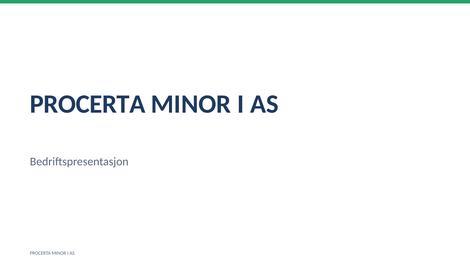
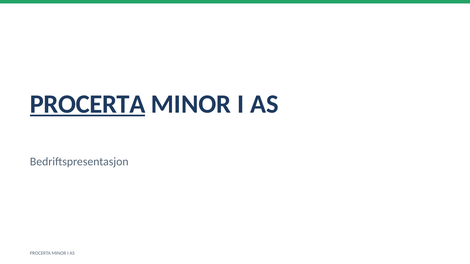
PROCERTA underline: none -> present (88, 104)
